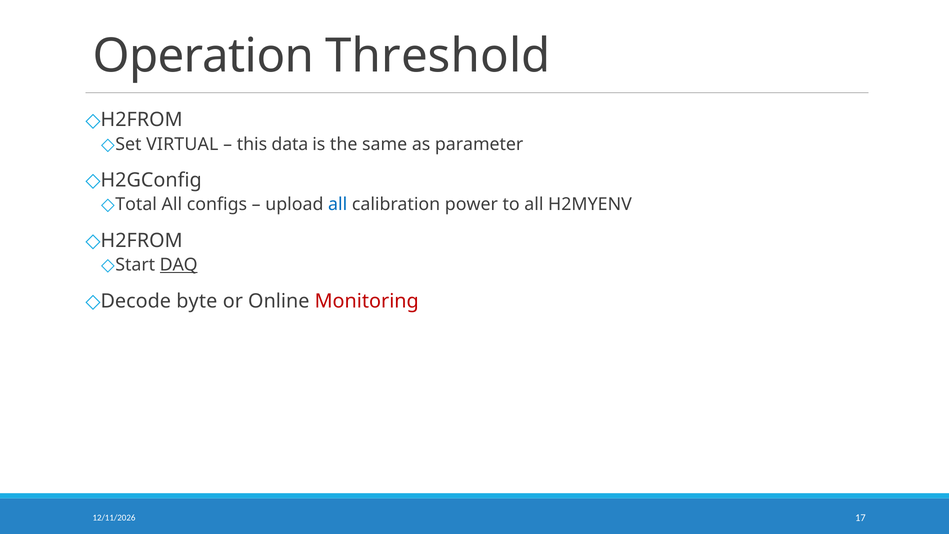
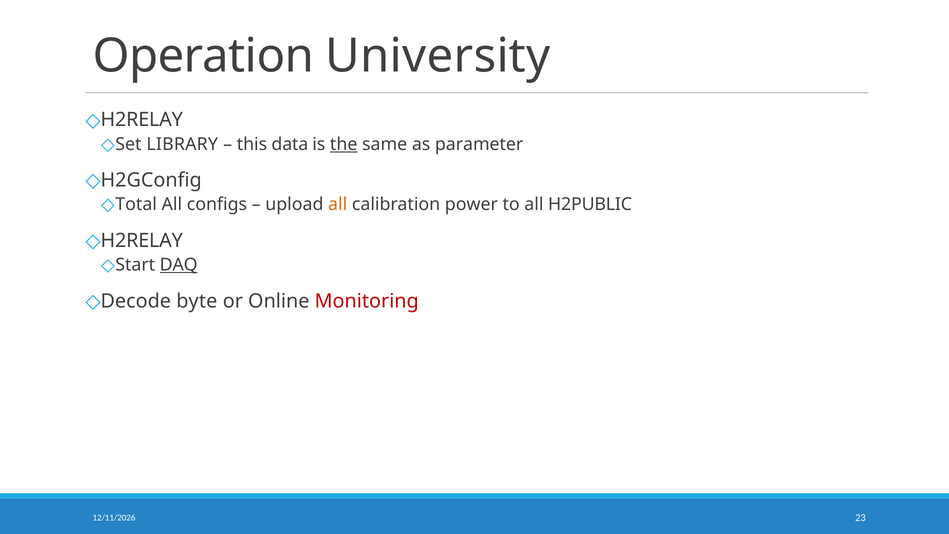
Threshold: Threshold -> University (438, 56)
H2FROM: H2FROM -> H2RELAY (142, 120)
VIRTUAL: VIRTUAL -> LIBRARY (182, 144)
the underline: none -> present (344, 144)
all colour: blue -> orange (338, 204)
H2MYENV: H2MYENV -> H2PUBLIC (590, 204)
H2FROM: H2FROM -> H2RELAY (142, 241)
17: 17 -> 23 (860, 518)
